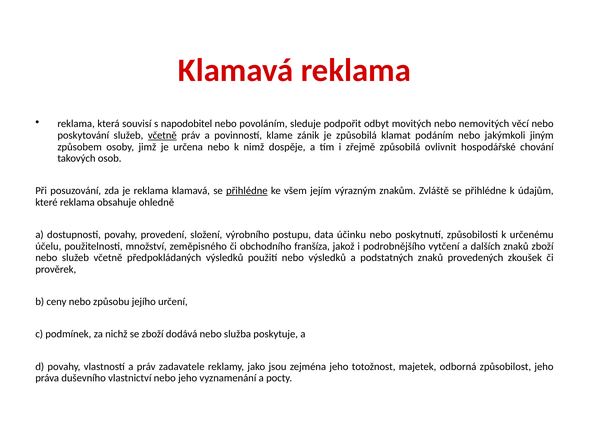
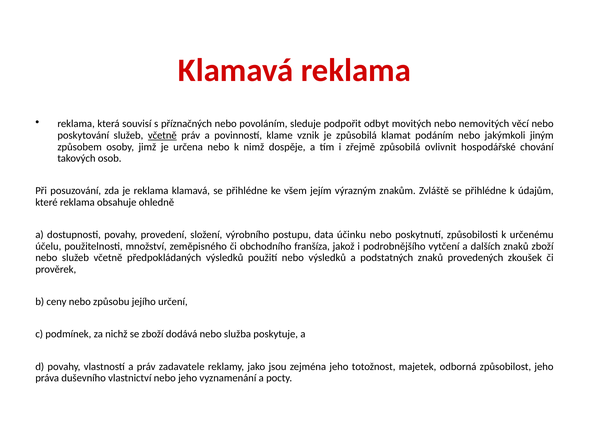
napodobitel: napodobitel -> příznačných (186, 124)
zánik: zánik -> vznik (308, 135)
přihlédne underline: present -> none (247, 191)
